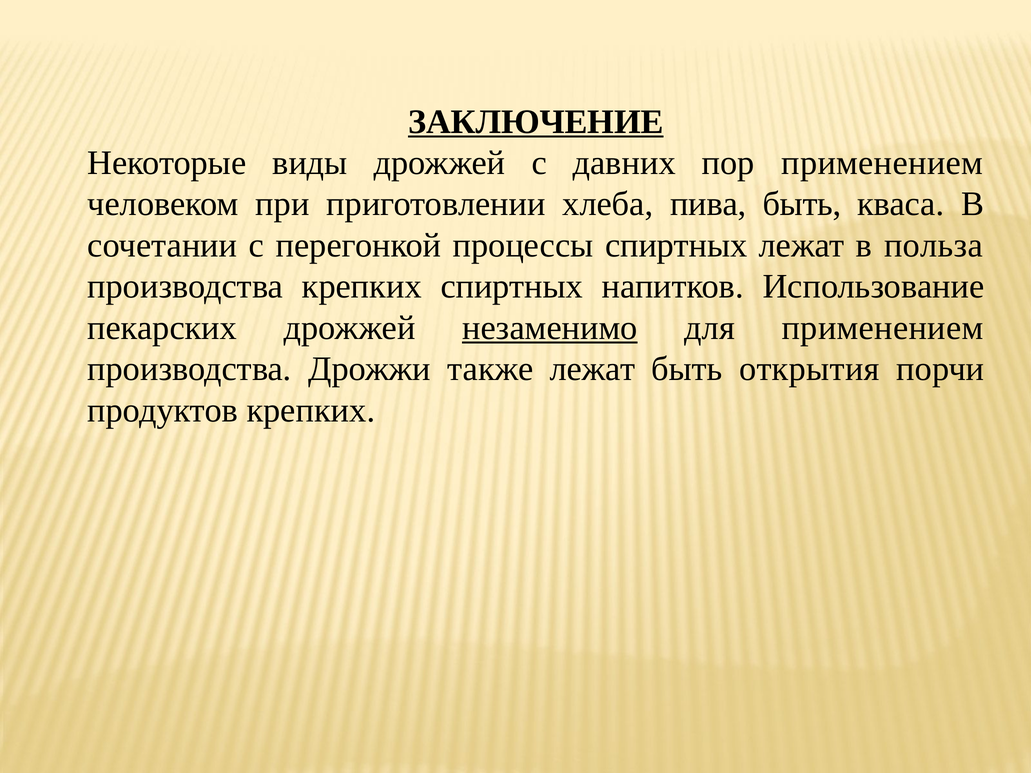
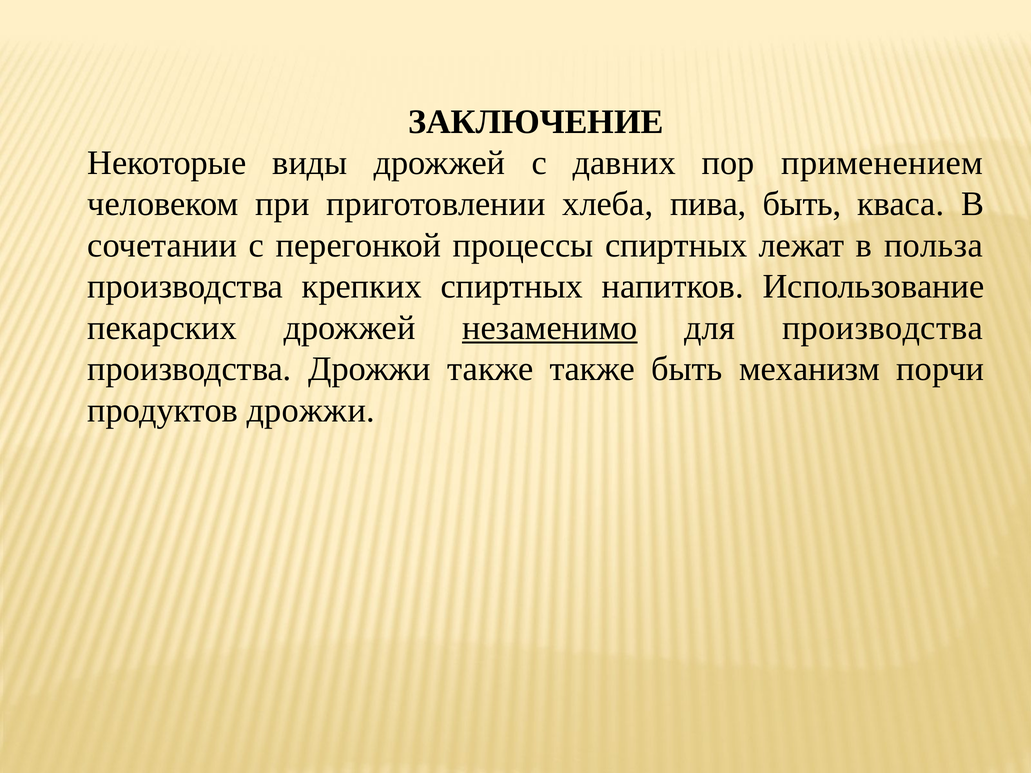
ЗАКЛЮЧЕНИЕ underline: present -> none (536, 122)
для применением: применением -> производства (883, 328)
также лежат: лежат -> также (592, 369)
открытия: открытия -> механизм (810, 369)
продуктов крепких: крепких -> дрожжи (311, 410)
